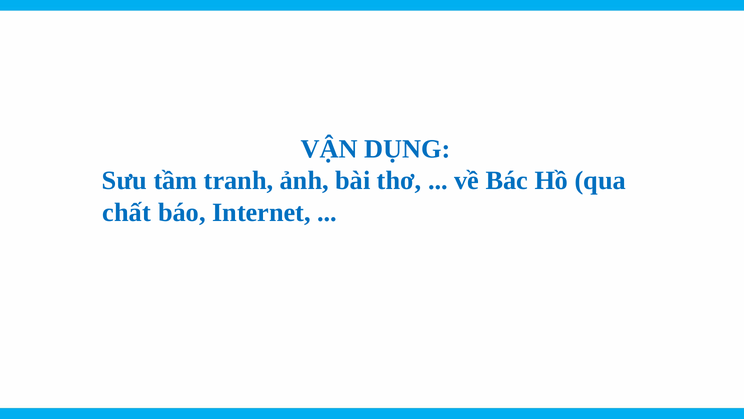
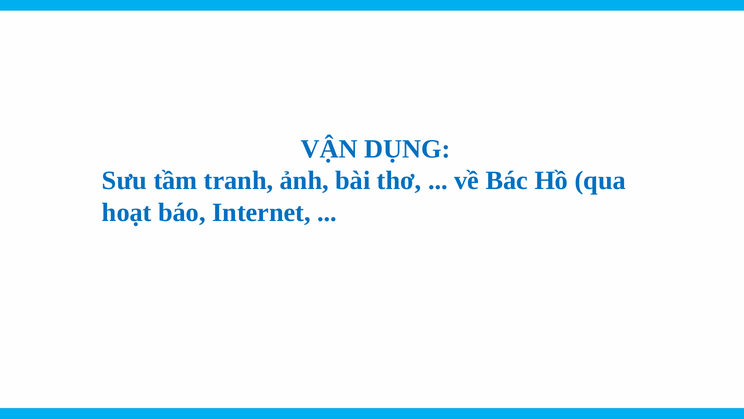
chất: chất -> hoạt (127, 212)
